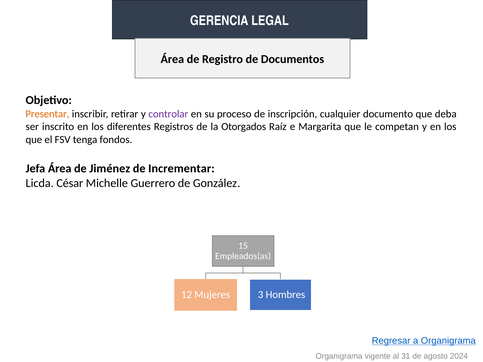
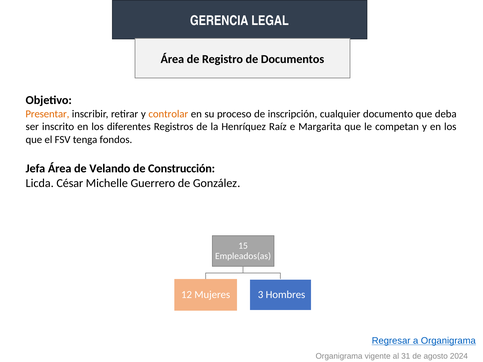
controlar colour: purple -> orange (168, 114)
Otorgados: Otorgados -> Henríquez (244, 127)
Jiménez: Jiménez -> Velando (110, 169)
Incrementar: Incrementar -> Construcción (182, 169)
